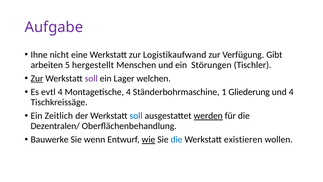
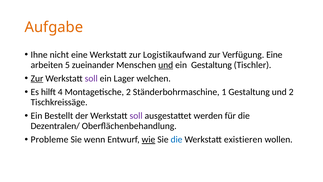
Aufgabe colour: purple -> orange (54, 27)
Verfügung Gibt: Gibt -> Eine (274, 55)
hergestellt: hergestellt -> zueinander (93, 65)
und underline: none -> present (166, 65)
ein Störungen: Störungen -> Gestaltung (211, 65)
evtl: evtl -> hilft (48, 92)
Montagetische 4: 4 -> 2 (128, 92)
1 Gliederung: Gliederung -> Gestaltung (249, 92)
und 4: 4 -> 2 (291, 92)
Zeitlich: Zeitlich -> Bestellt (59, 116)
soll colour: blue -> purple (136, 116)
werden underline: present -> none (208, 116)
Bauwerke: Bauwerke -> Probleme (50, 139)
